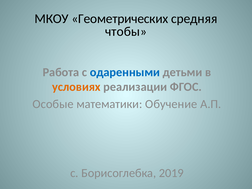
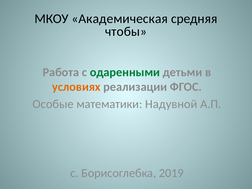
Геометрических: Геометрических -> Академическая (120, 19)
одаренными colour: blue -> green (125, 72)
Обучение: Обучение -> Надувной (171, 104)
